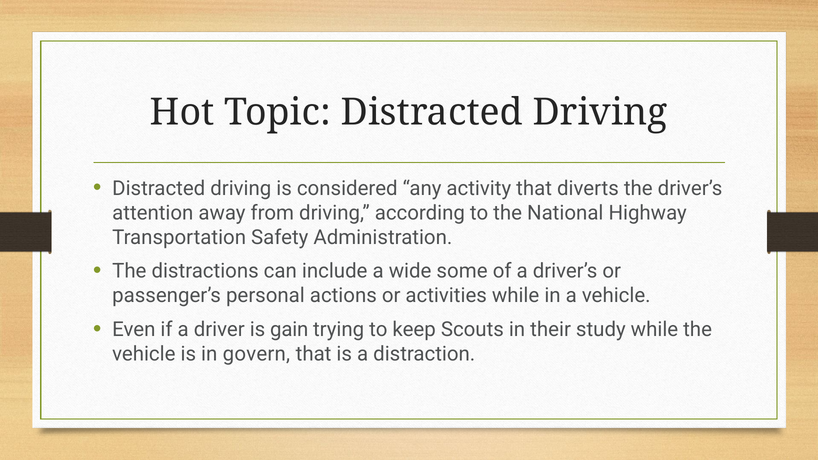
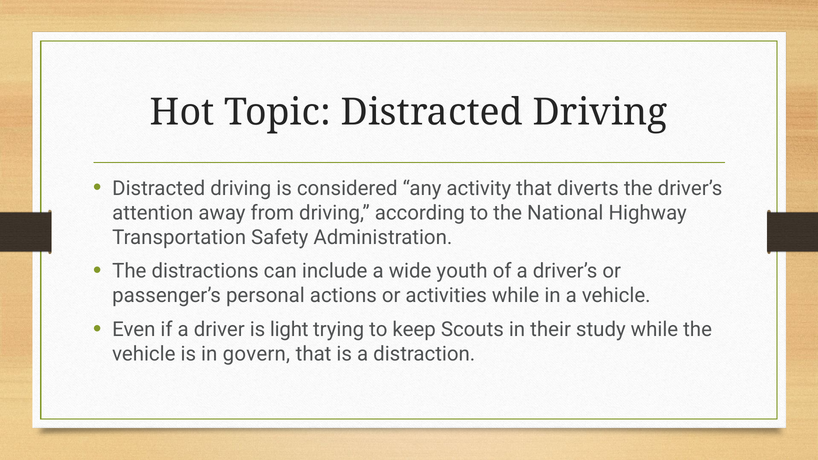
some: some -> youth (462, 271)
gain: gain -> light (289, 329)
